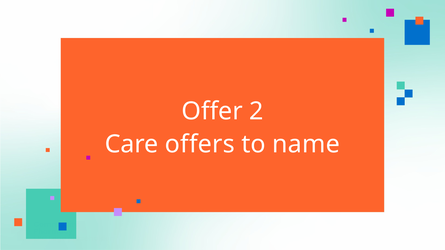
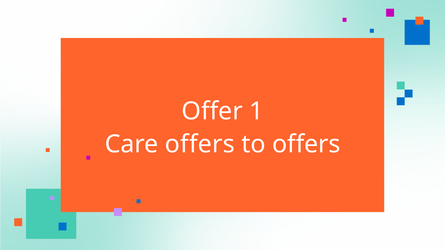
2: 2 -> 1 (256, 111)
to name: name -> offers (306, 144)
